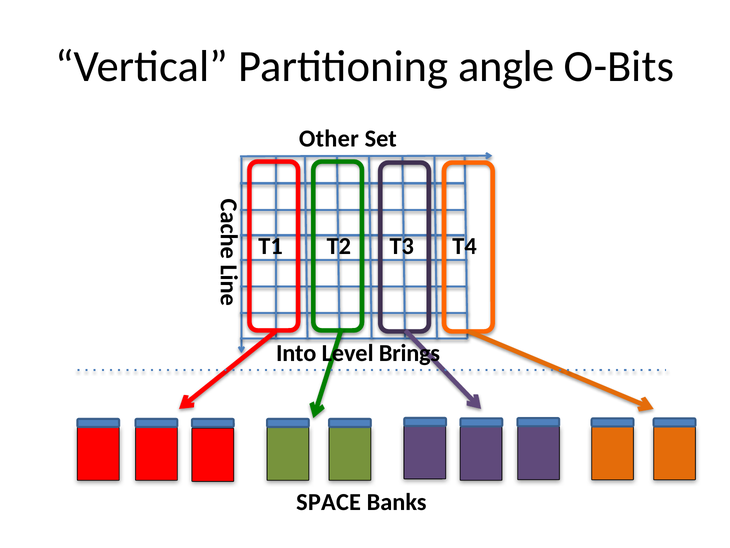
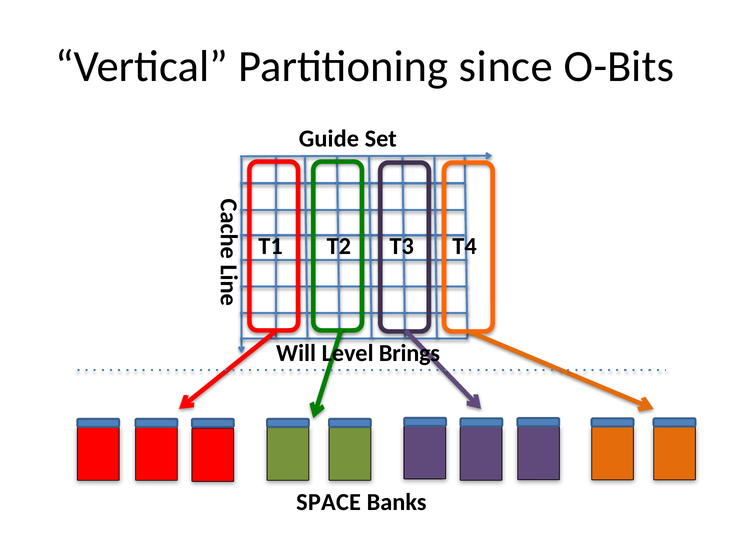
angle: angle -> since (506, 67)
Other: Other -> Guide (329, 139)
Into: Into -> Will (296, 353)
